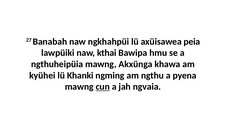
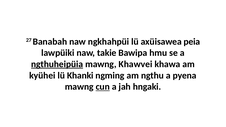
kthai: kthai -> takie (107, 53)
ngthuheipüia underline: none -> present (57, 64)
Akxünga: Akxünga -> Khawvei (136, 64)
ngvaia: ngvaia -> hngaki (147, 87)
